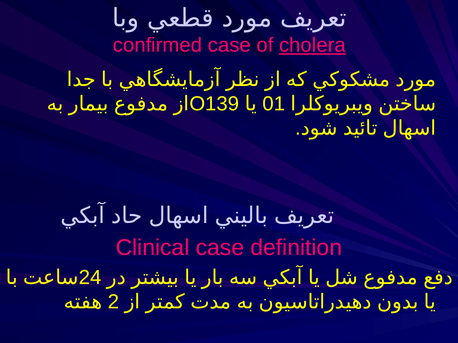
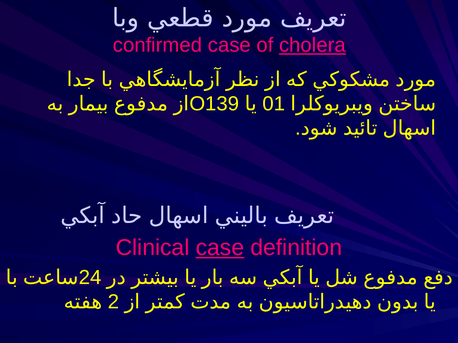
case underline: none -> present (220, 248)
